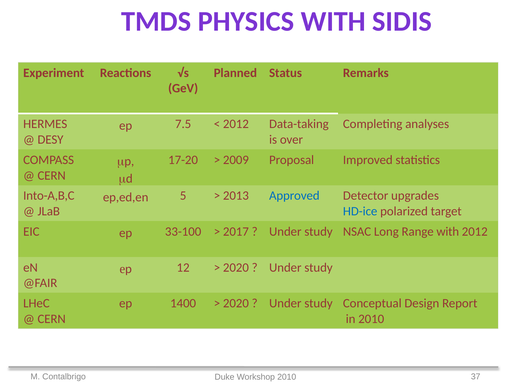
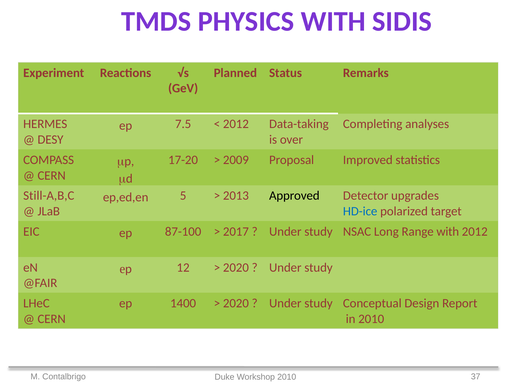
Into-A,B,C: Into-A,B,C -> Still-A,B,C (49, 195)
Approved colour: blue -> black (294, 195)
33-100: 33-100 -> 87-100 (183, 231)
